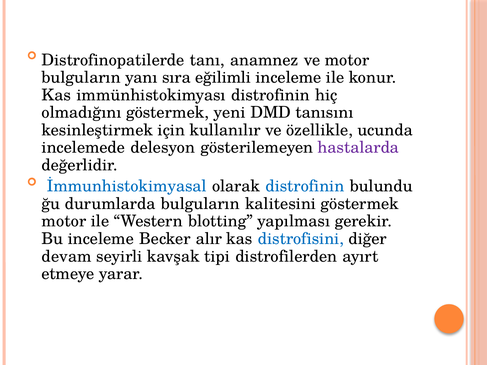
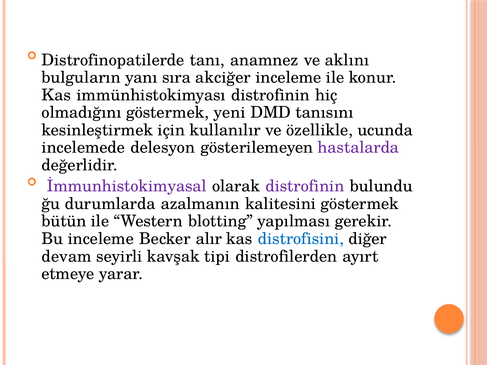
ve motor: motor -> aklını (347, 60)
eğilimli: eğilimli -> akciğer (223, 78)
İmmunhistokimyasal colour: blue -> purple (127, 186)
distrofinin colour: blue -> purple (305, 186)
durumlarda bulguların: bulguların -> azalmanın (200, 204)
motor: motor -> bütün (64, 221)
